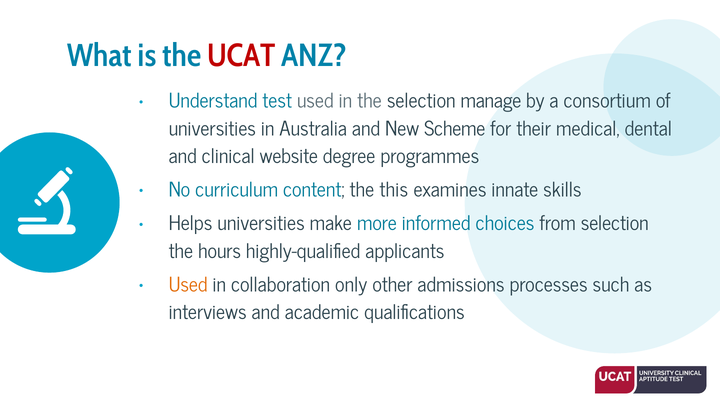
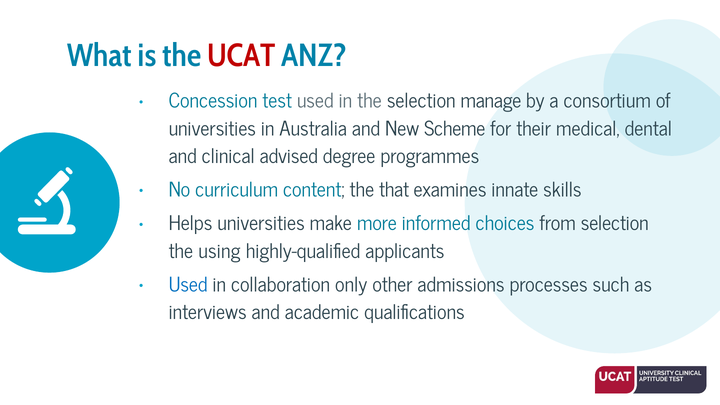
Understand: Understand -> Concession (213, 101)
website: website -> advised (289, 157)
this: this -> that (394, 190)
hours: hours -> using (219, 251)
Used colour: orange -> blue (188, 285)
